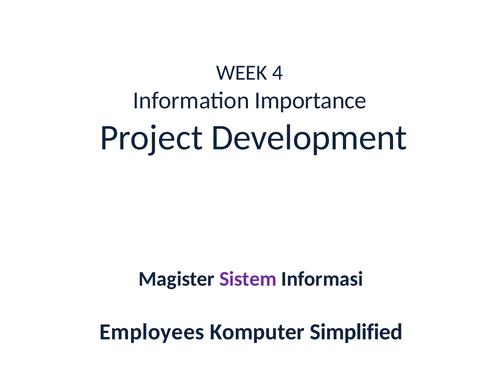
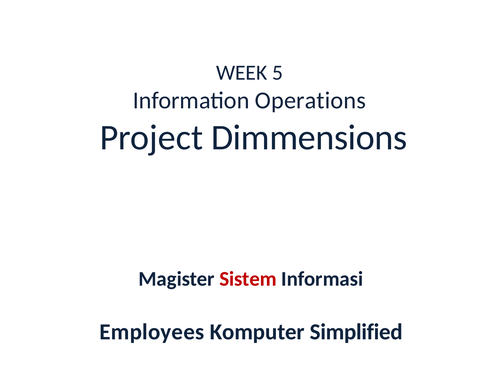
4: 4 -> 5 (277, 73)
Importance: Importance -> Operations (310, 100)
Development: Development -> Dimmensions (309, 137)
Sistem colour: purple -> red (248, 278)
